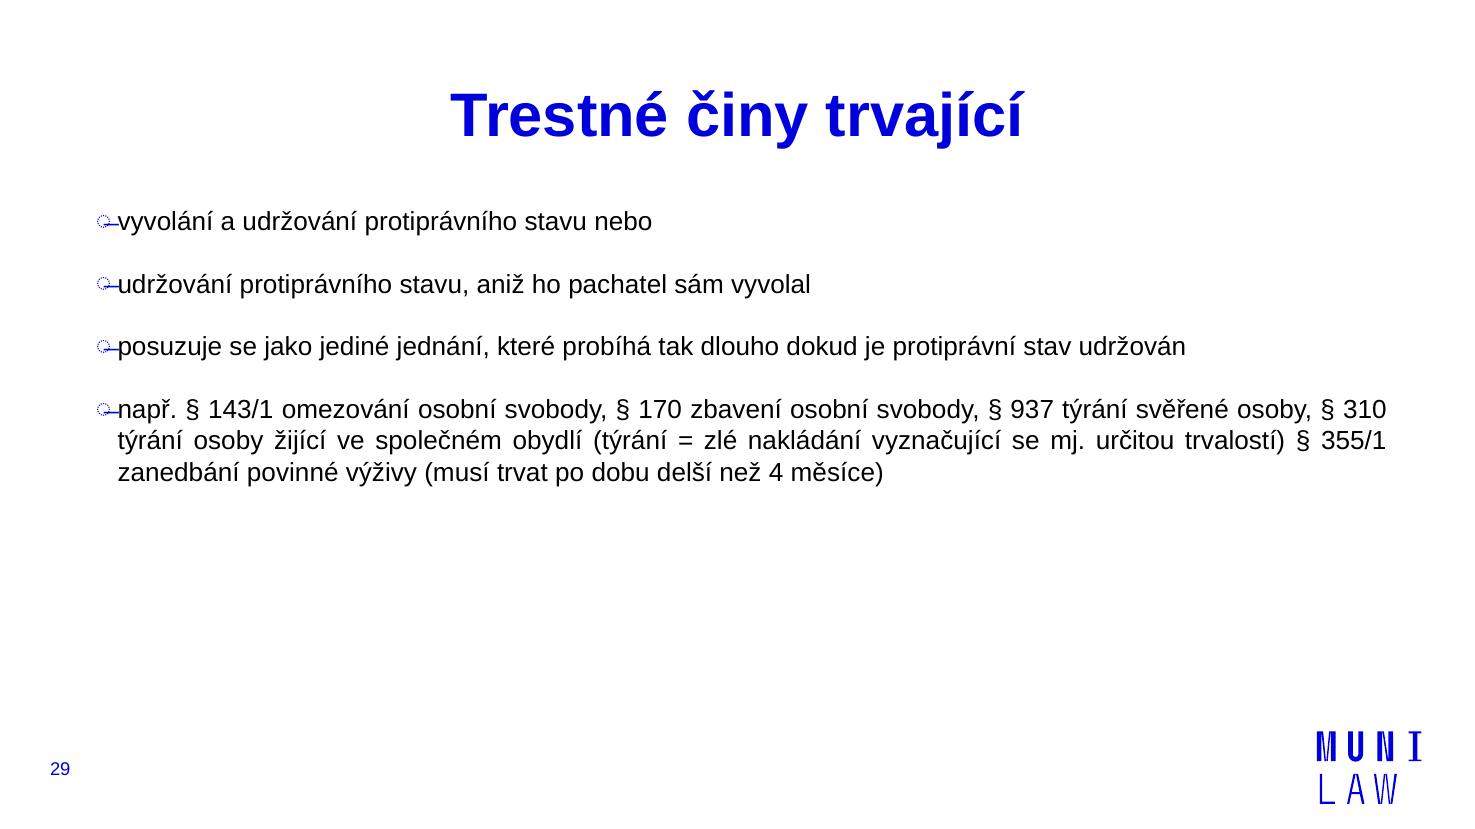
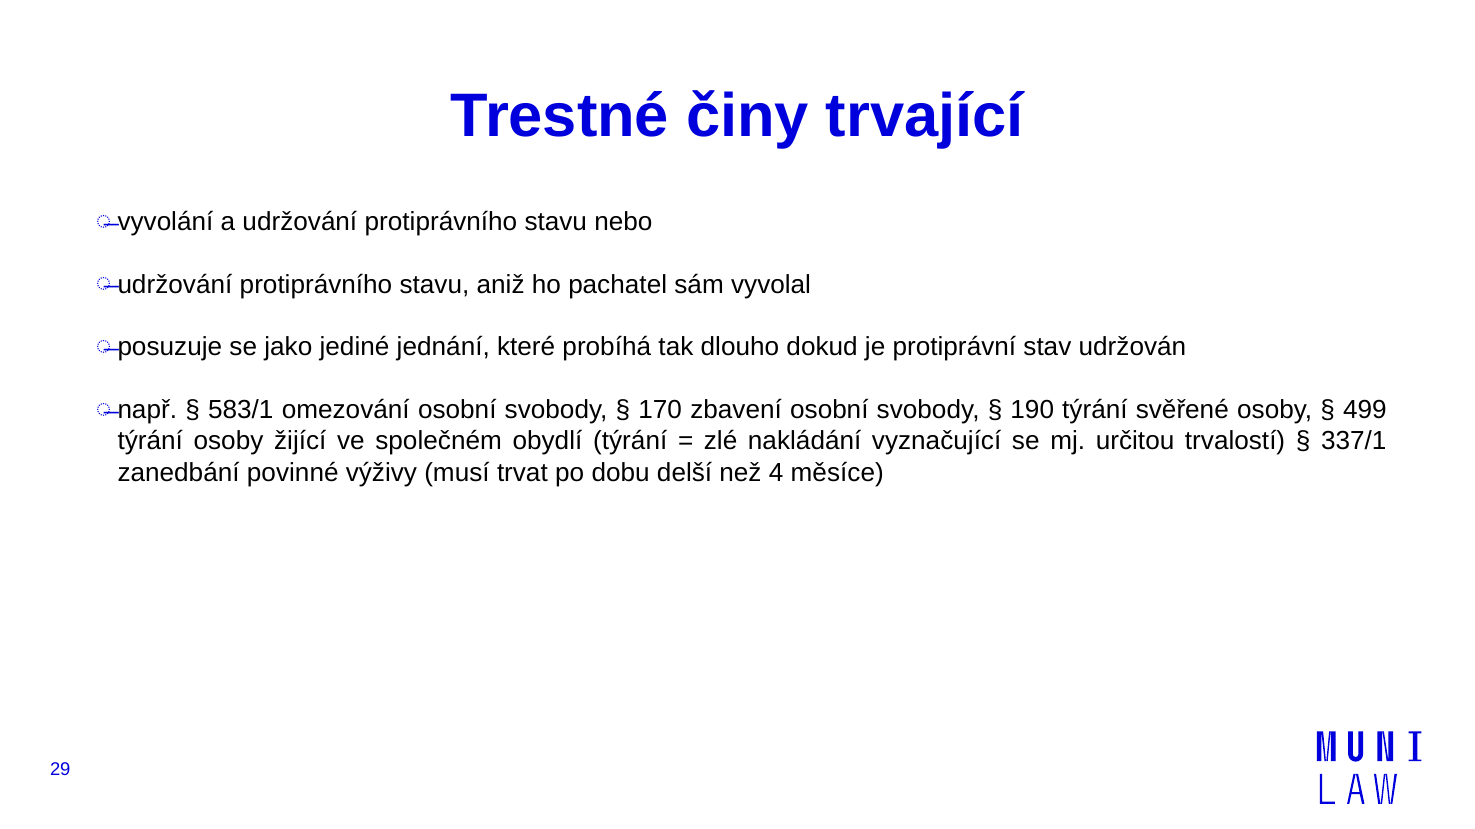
143/1: 143/1 -> 583/1 (241, 410)
937: 937 -> 190 (1032, 410)
310: 310 -> 499 (1365, 410)
355/1: 355/1 -> 337/1 (1354, 442)
